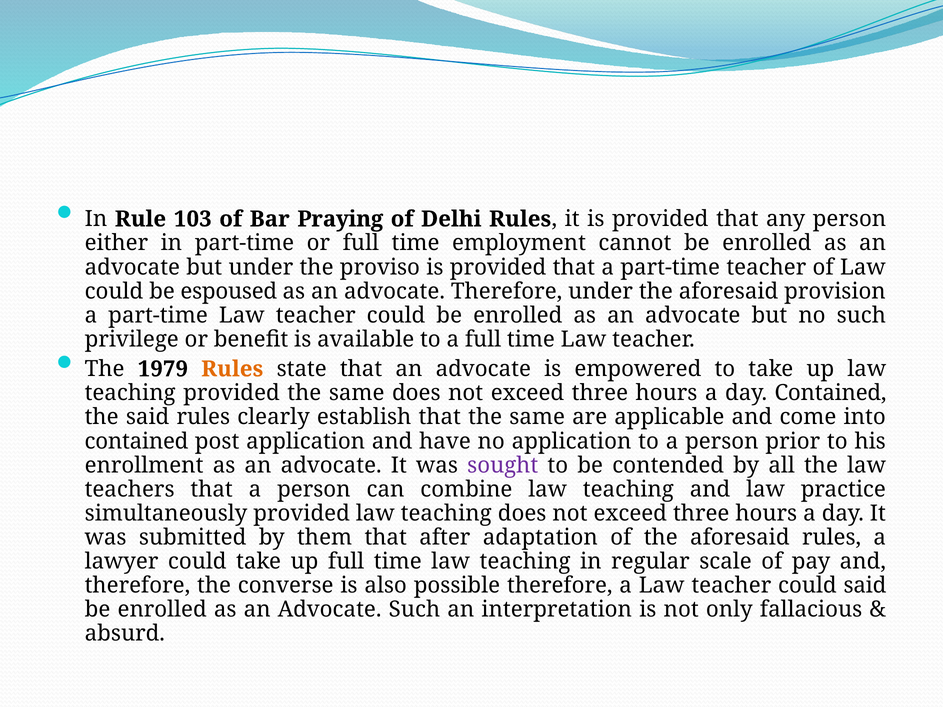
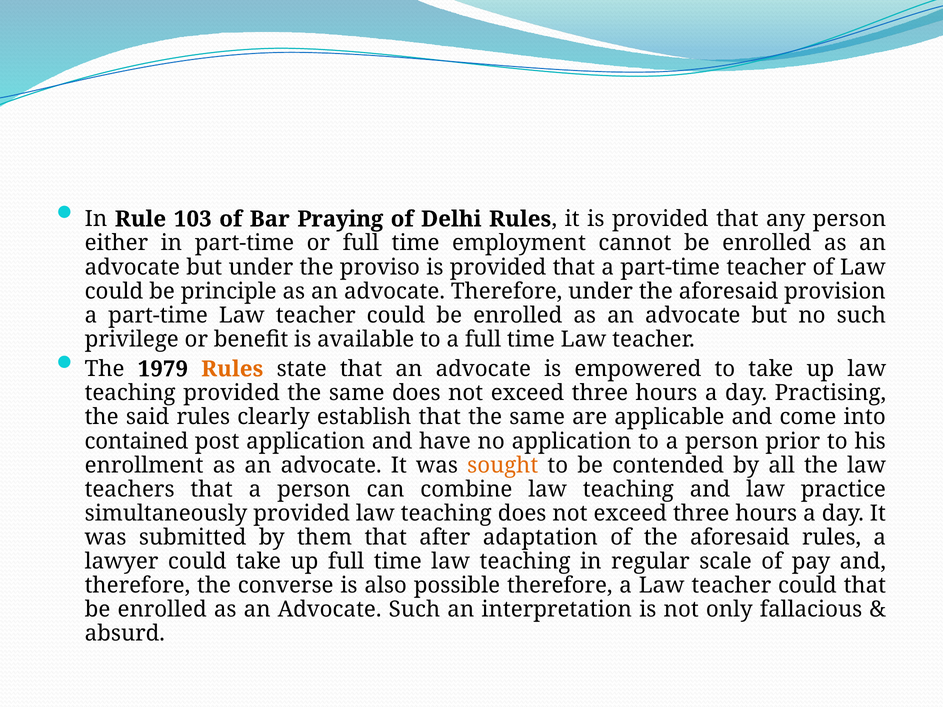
espoused: espoused -> principle (229, 291)
day Contained: Contained -> Practising (830, 393)
sought colour: purple -> orange (503, 465)
could said: said -> that (865, 586)
